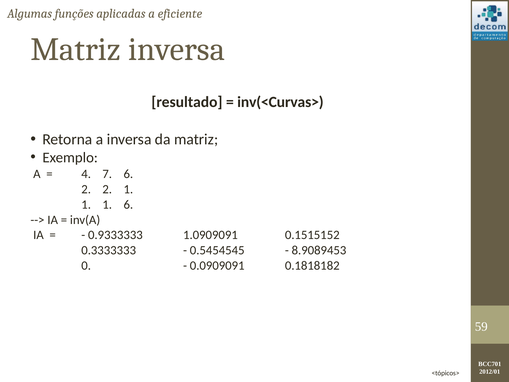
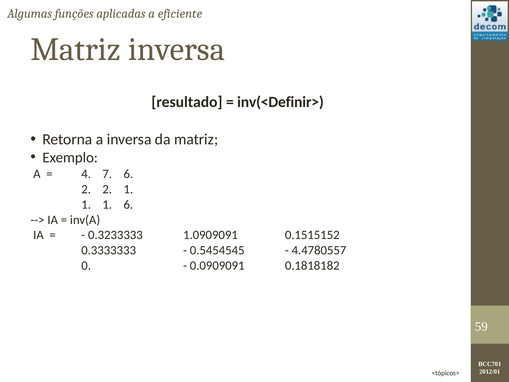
inv(<Curvas>: inv(<Curvas> -> inv(<Definir> (280, 102)
0.9333333: 0.9333333 -> 0.3233333 (115, 235)
8.9089453: 8.9089453 -> 4.4780557 (319, 250)
